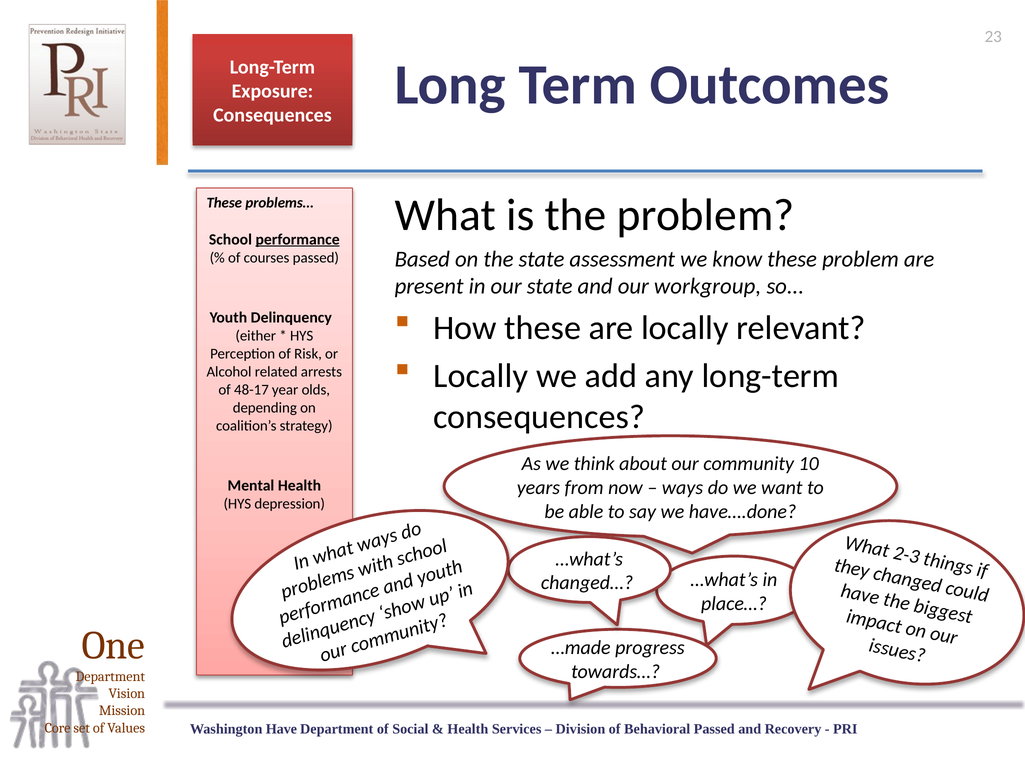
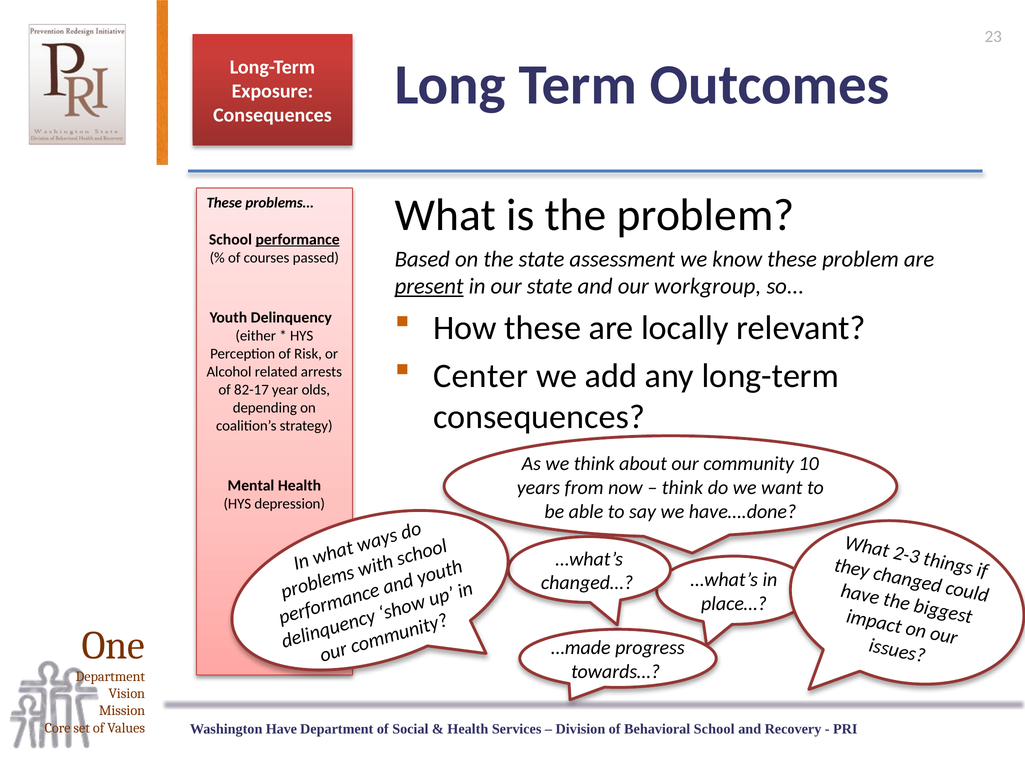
present underline: none -> present (429, 286)
Locally: Locally -> Center (481, 376)
48-17: 48-17 -> 82-17 (251, 390)
ways: ways -> think (682, 487)
Passed: Passed -> School (714, 729)
